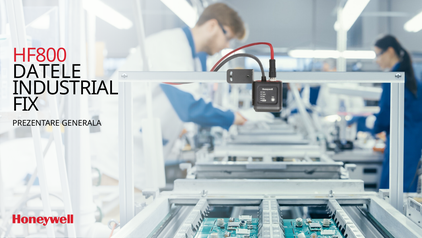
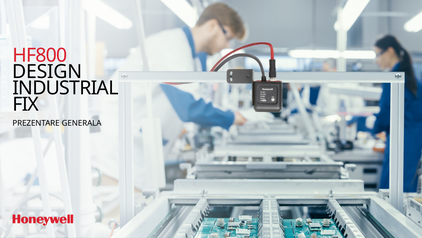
DATELE: DATELE -> DESIGN (47, 72)
